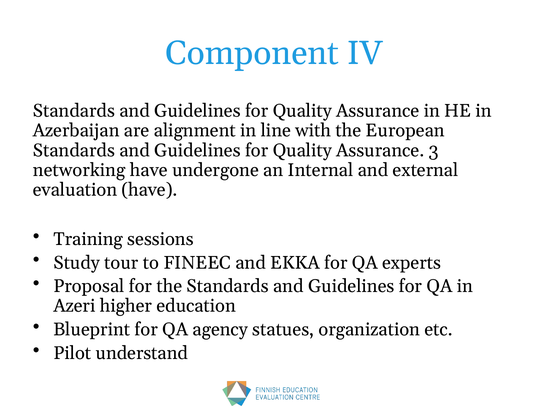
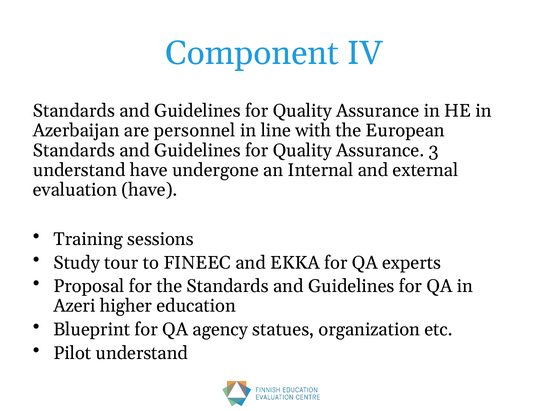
alignment: alignment -> personnel (195, 131)
networking: networking -> understand (79, 170)
